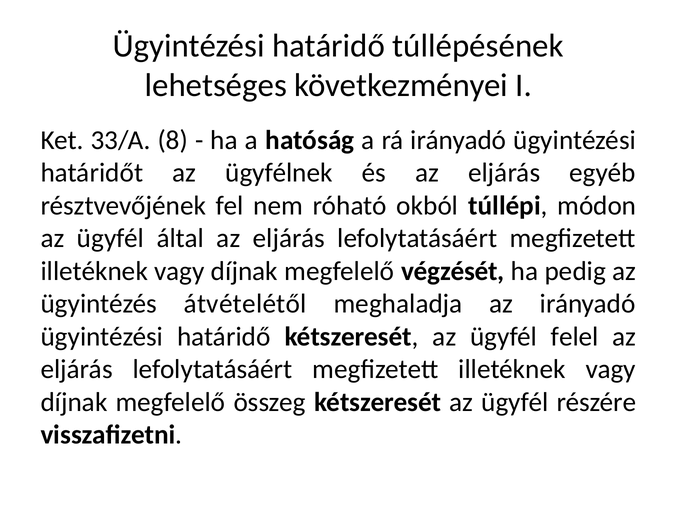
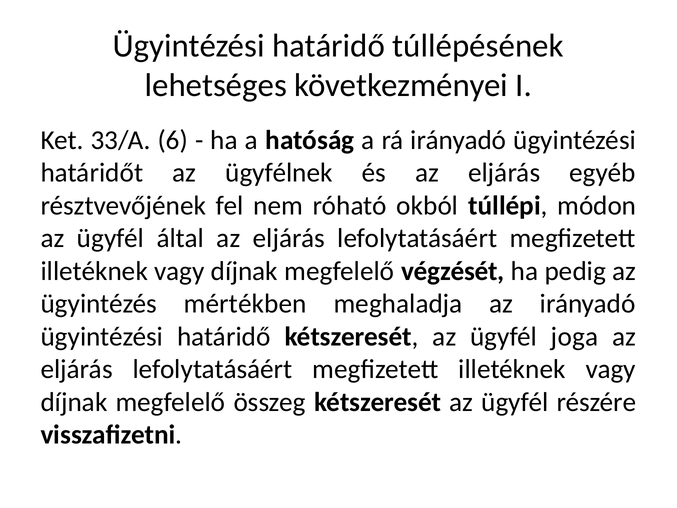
8: 8 -> 6 (173, 140)
átvételétől: átvételétől -> mértékben (245, 304)
felel: felel -> joga (575, 337)
